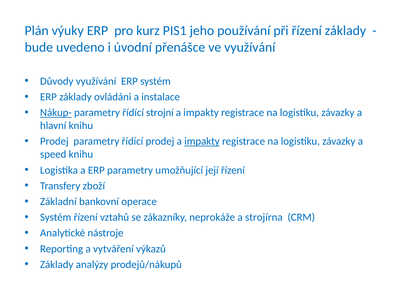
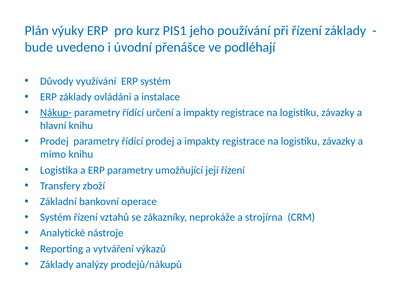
ve využívání: využívání -> podléhají (250, 47)
strojní: strojní -> určení (160, 113)
impakty underline: present -> none (202, 141)
speed: speed -> mimo (53, 154)
